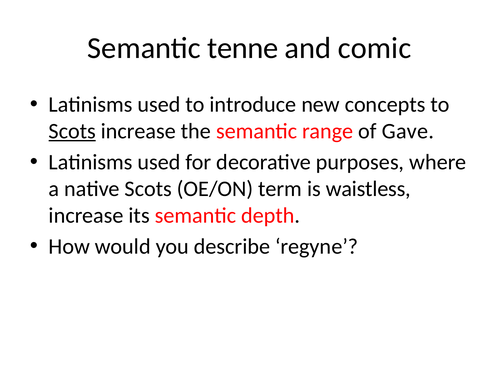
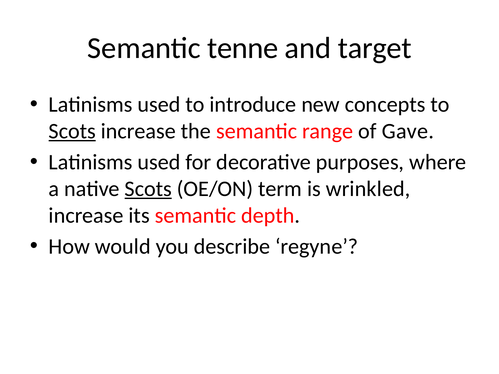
comic: comic -> target (375, 48)
Scots underline: none -> present (148, 189)
waistless: waistless -> wrinkled (368, 189)
